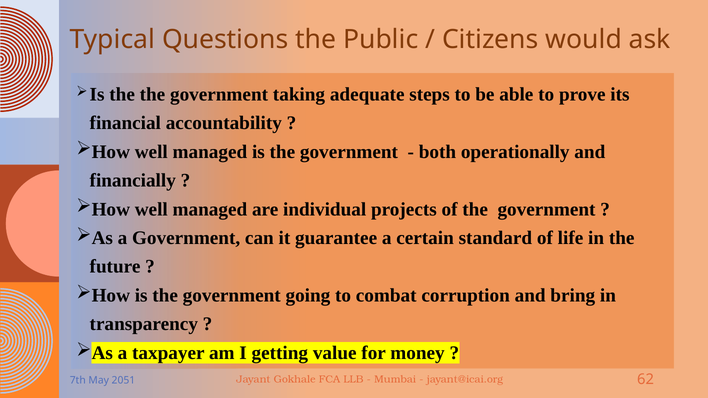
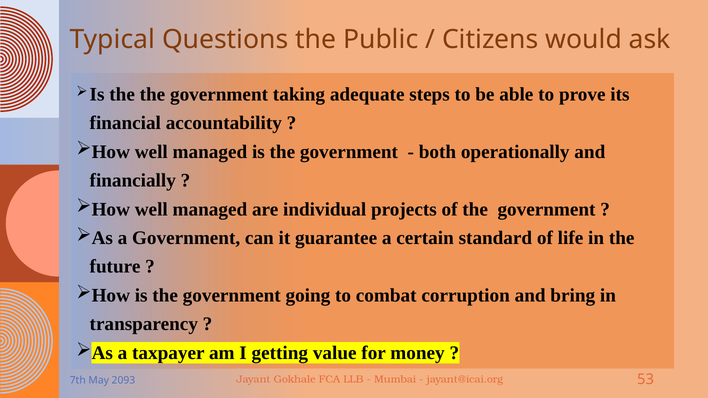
62: 62 -> 53 (646, 380)
2051: 2051 -> 2093 (123, 380)
